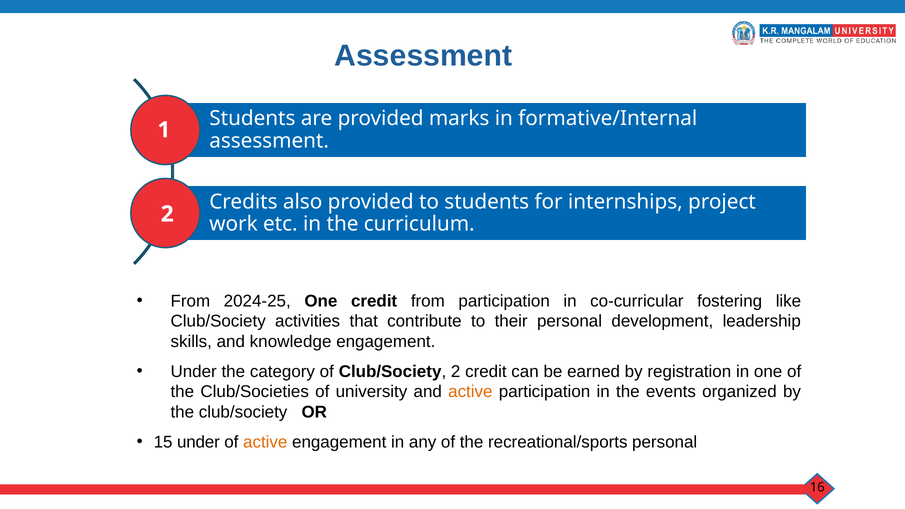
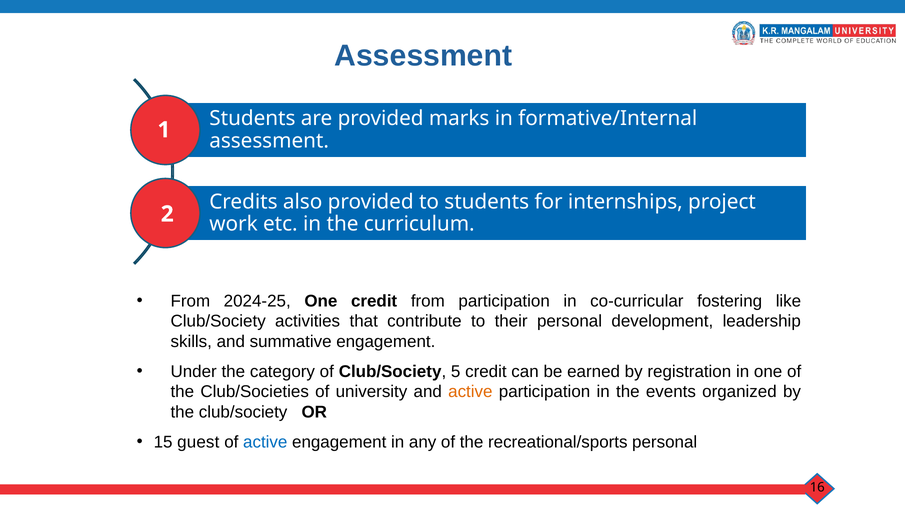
knowledge: knowledge -> summative (291, 342)
Club/Society 2: 2 -> 5 (456, 372)
15 under: under -> guest (198, 442)
active colour: orange -> blue (265, 442)
